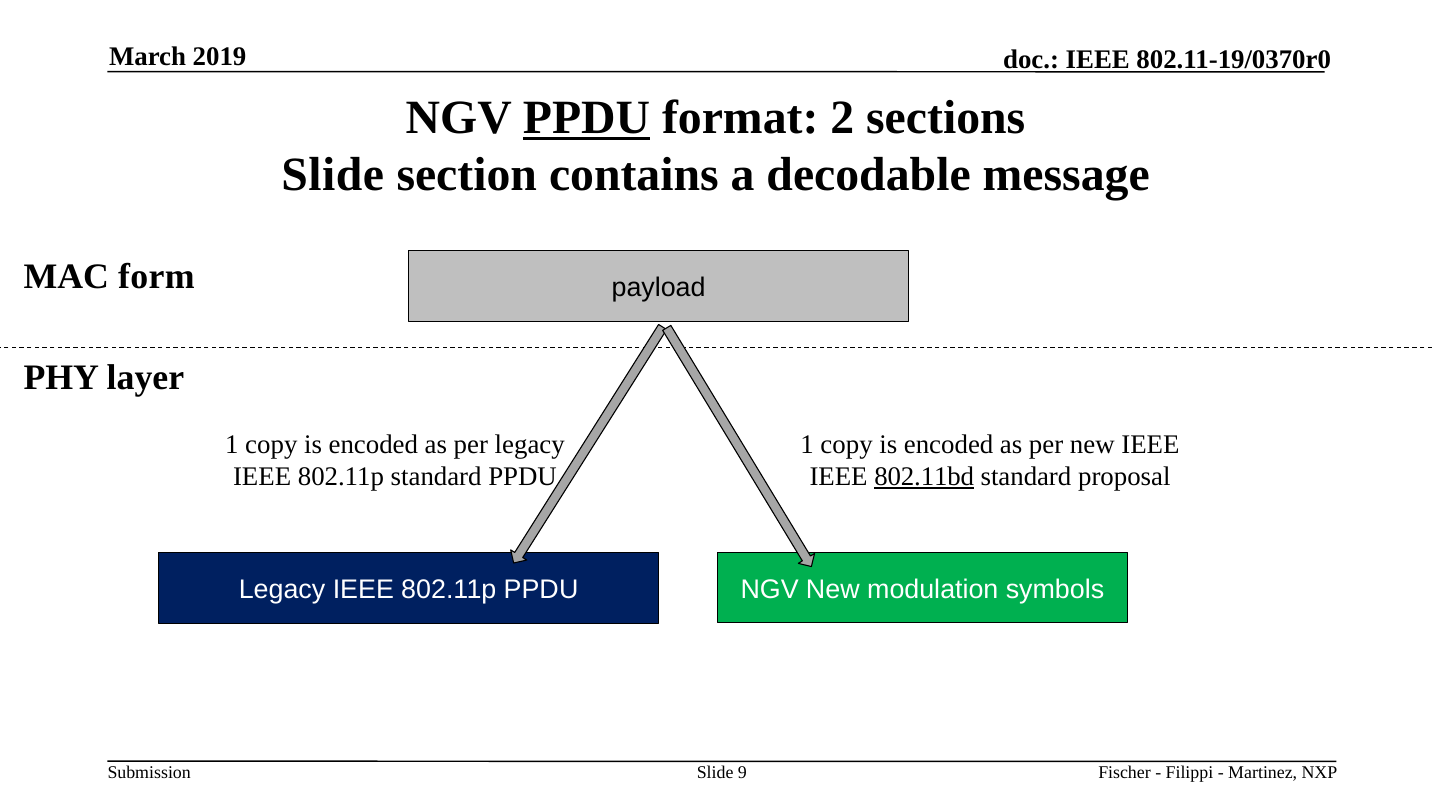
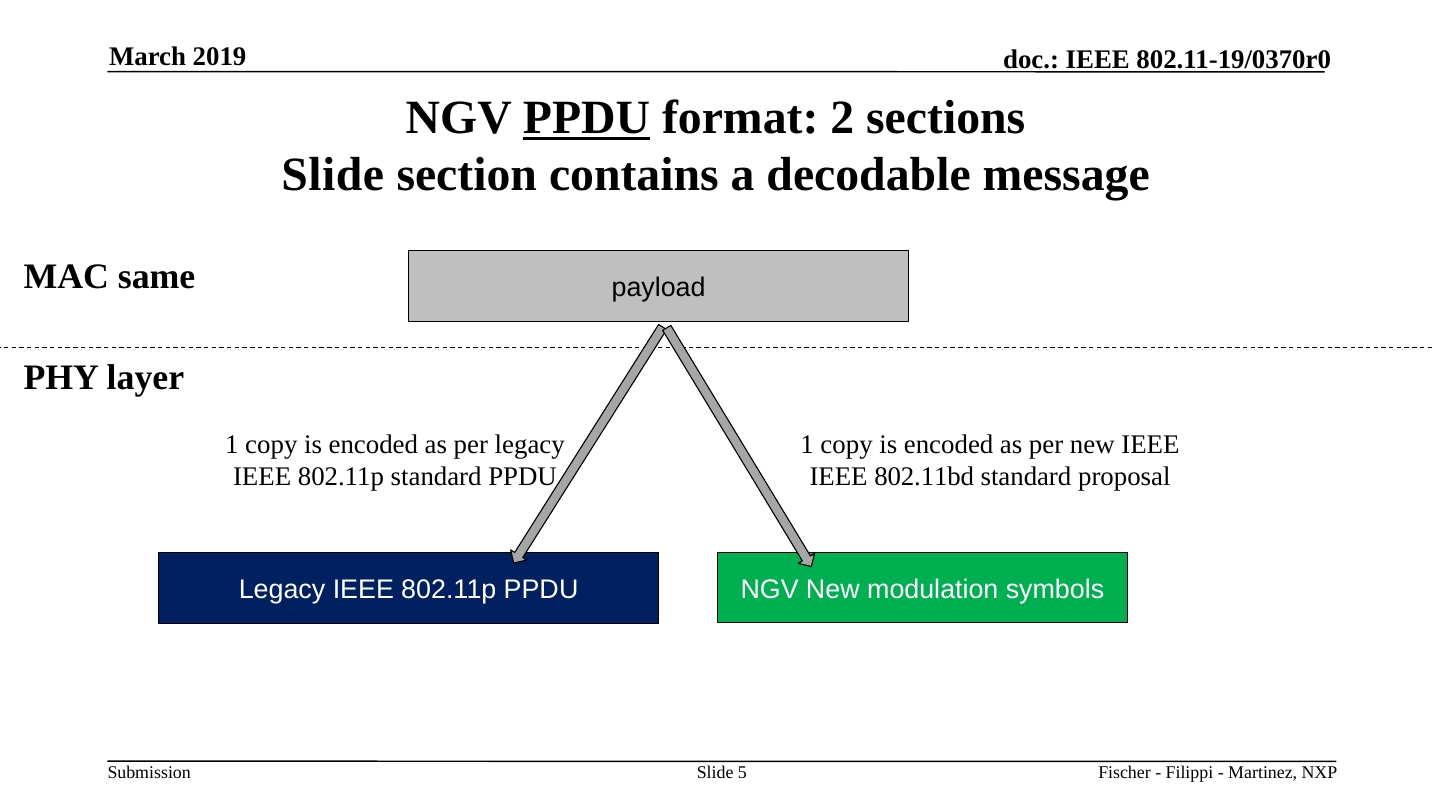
form: form -> same (157, 276)
802.11bd underline: present -> none (924, 476)
9: 9 -> 5 (742, 773)
